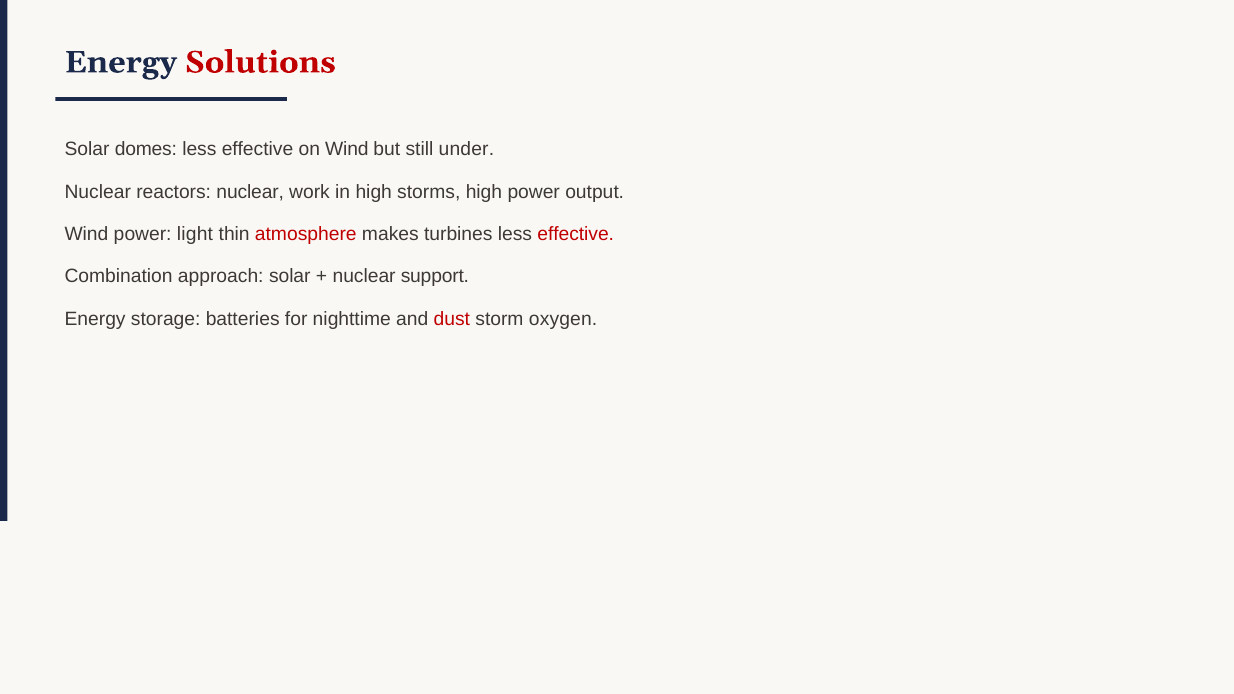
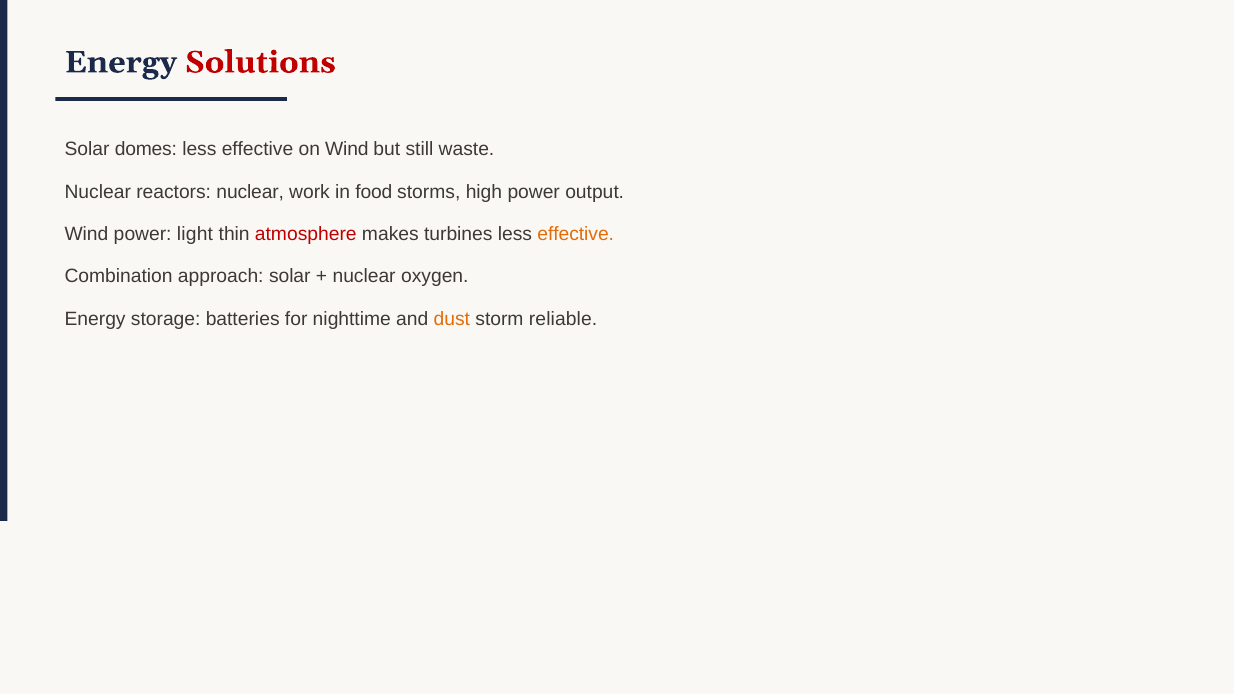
under: under -> waste (467, 149)
in high: high -> food (374, 192)
effective colour: red -> orange (576, 234)
support: support -> oxygen (435, 277)
dust colour: red -> orange (452, 319)
oxygen: oxygen -> reliable (563, 319)
